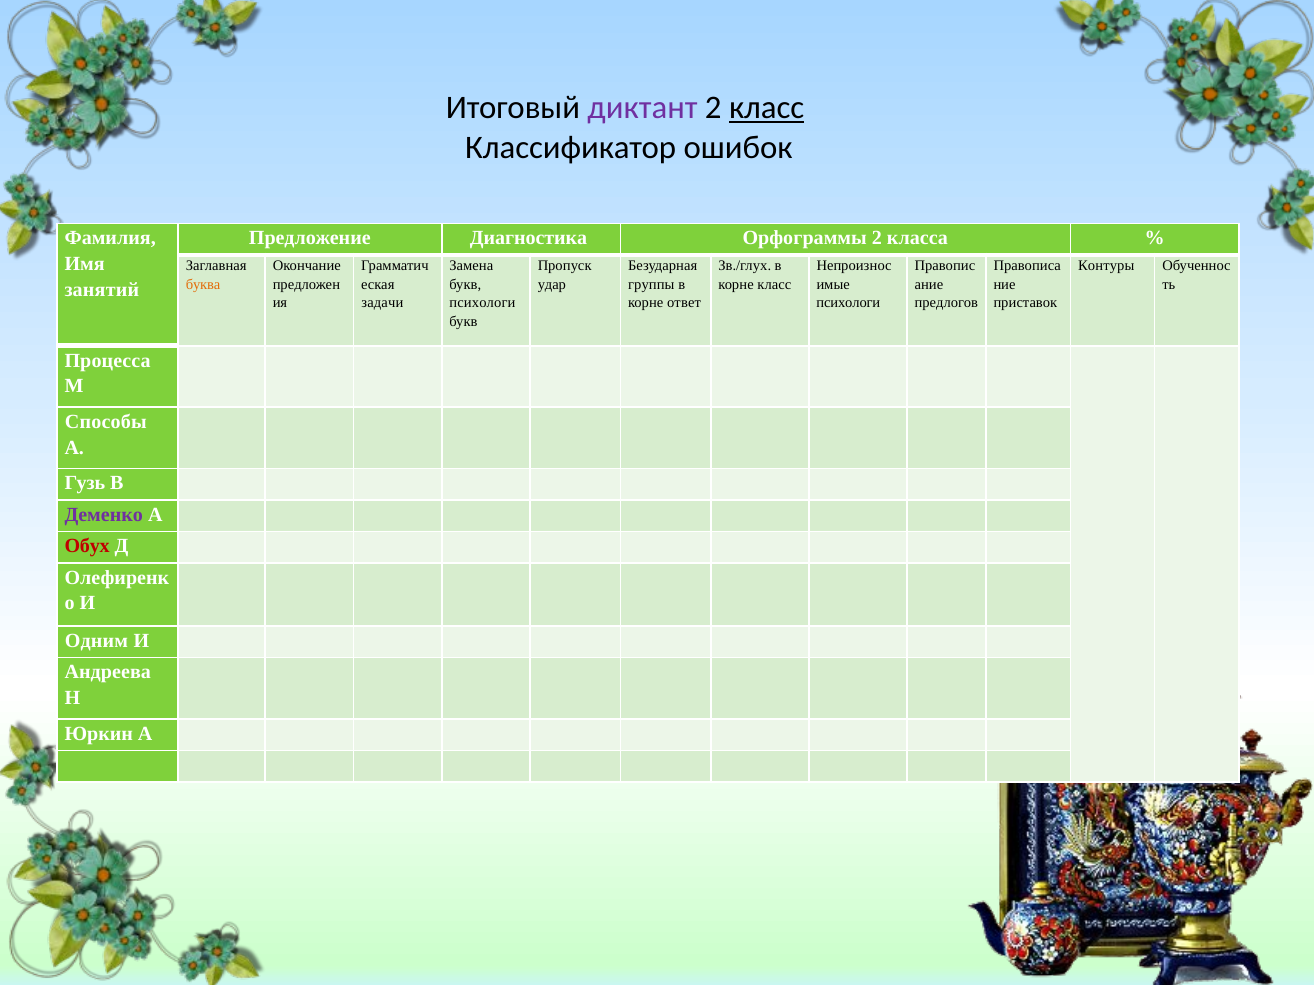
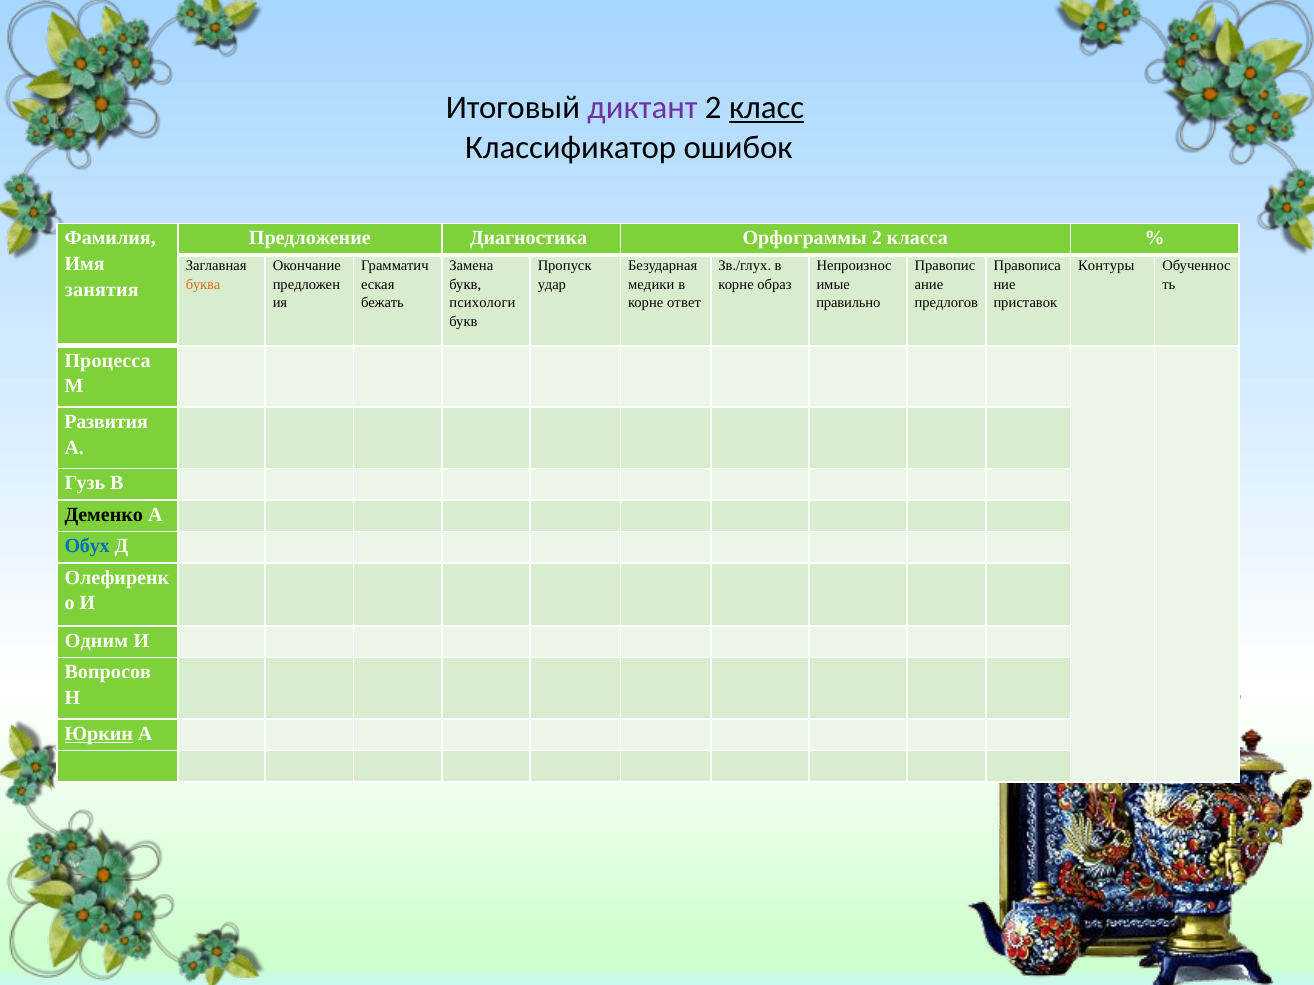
группы: группы -> медики (651, 284)
корне класс: класс -> образ (774, 284)
занятий: занятий -> занятия (102, 290)
задачи: задачи -> бежать (382, 303)
психологи: психологи -> правильно (848, 303)
Способы: Способы -> Развития (106, 422)
Деменко colour: purple -> black (104, 515)
Обух colour: red -> blue (87, 546)
Андреева: Андреева -> Вопросов (108, 672)
Юркин underline: none -> present (99, 734)
